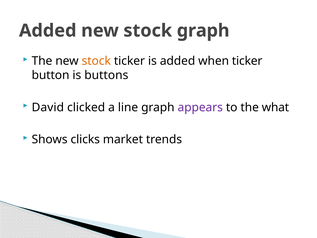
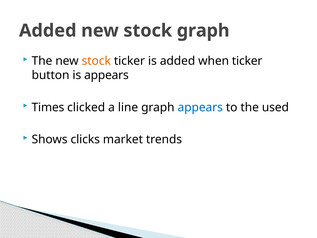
is buttons: buttons -> appears (106, 75)
David: David -> Times (48, 107)
appears colour: purple -> blue (200, 107)
what: what -> used (275, 107)
